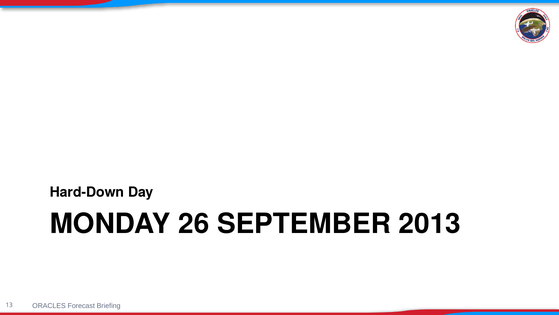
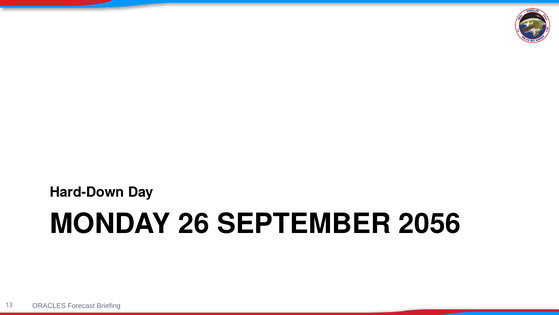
2013: 2013 -> 2056 (430, 224)
